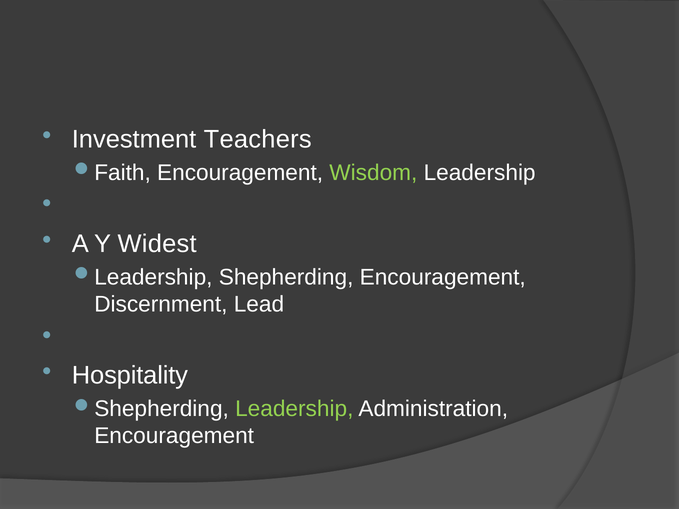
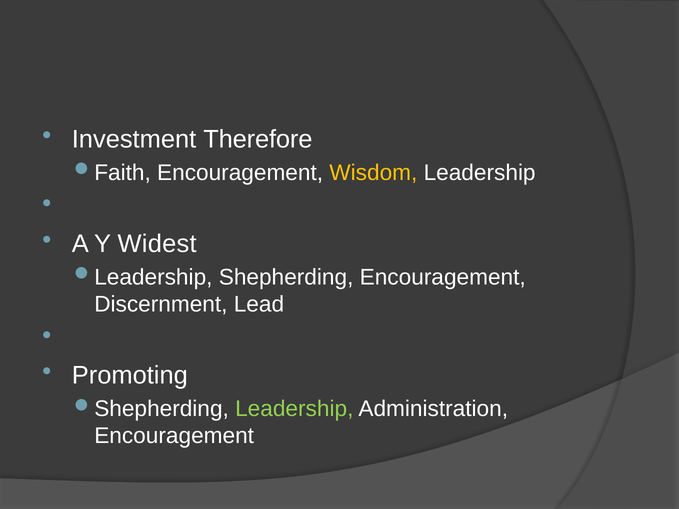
Teachers: Teachers -> Therefore (258, 139)
Wisdom colour: light green -> yellow (373, 173)
Hospitality: Hospitality -> Promoting (130, 375)
